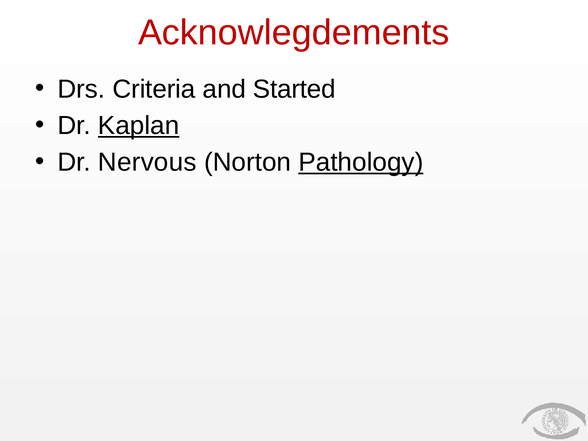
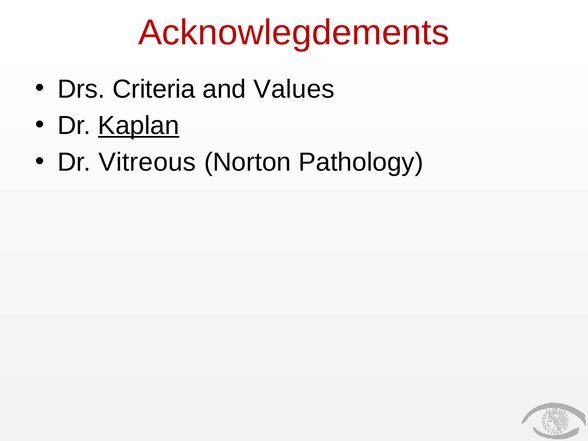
Started: Started -> Values (294, 89)
Nervous: Nervous -> Vitreous (147, 162)
Pathology underline: present -> none (361, 162)
